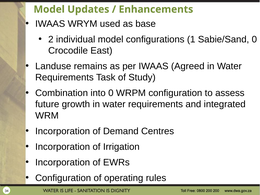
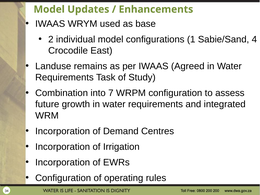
Sabie/Sand 0: 0 -> 4 (254, 39)
into 0: 0 -> 7 (111, 93)
